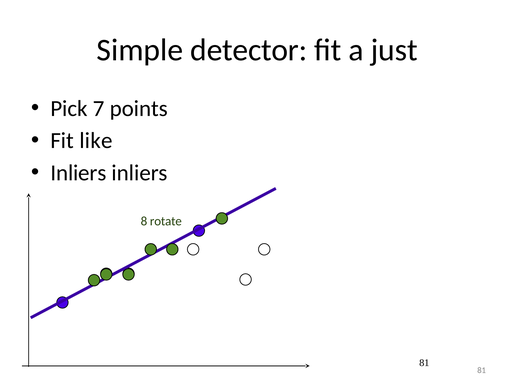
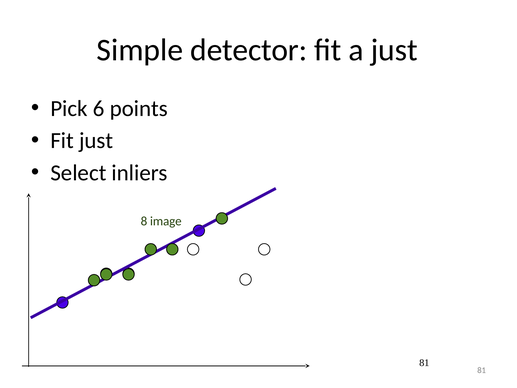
7: 7 -> 6 (99, 108)
Fit like: like -> just (96, 141)
Inliers: Inliers -> Select (78, 173)
rotate: rotate -> image (166, 221)
